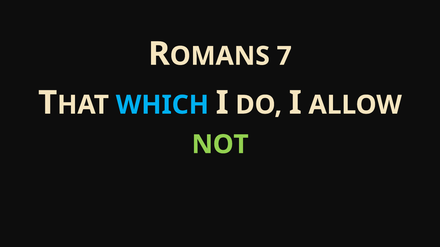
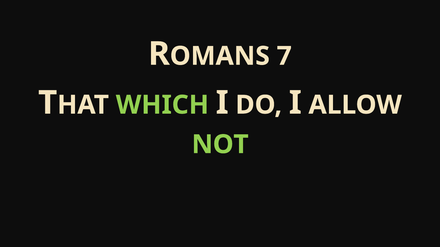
WHICH colour: light blue -> light green (162, 105)
